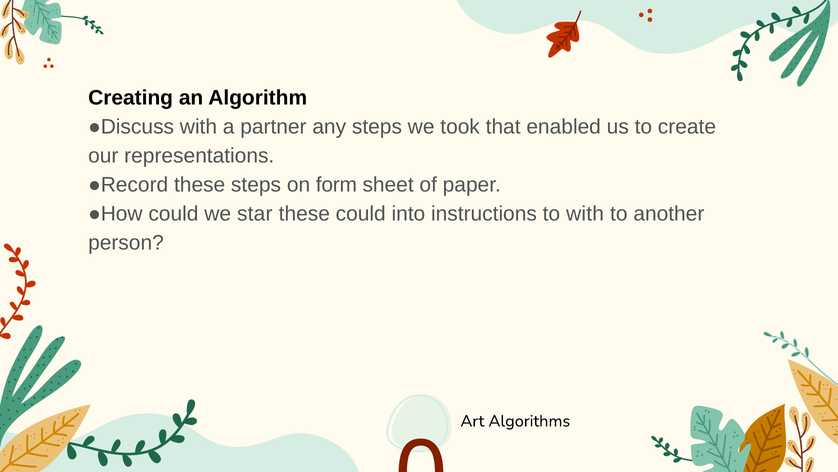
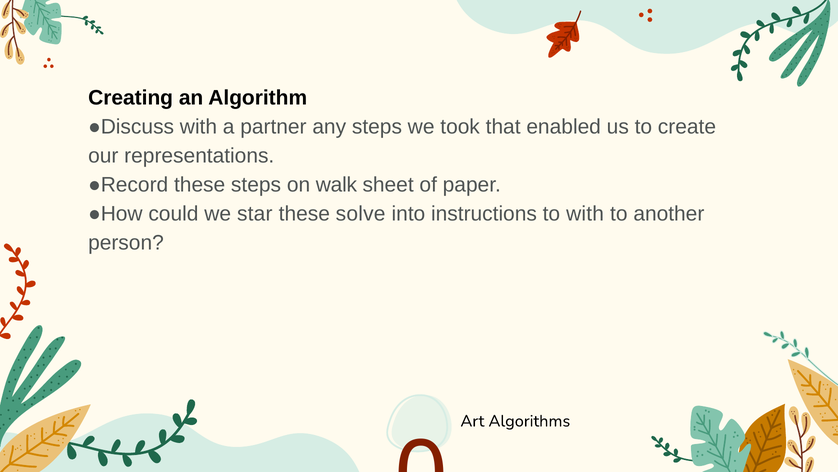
form: form -> walk (336, 185)
these could: could -> solve (361, 213)
